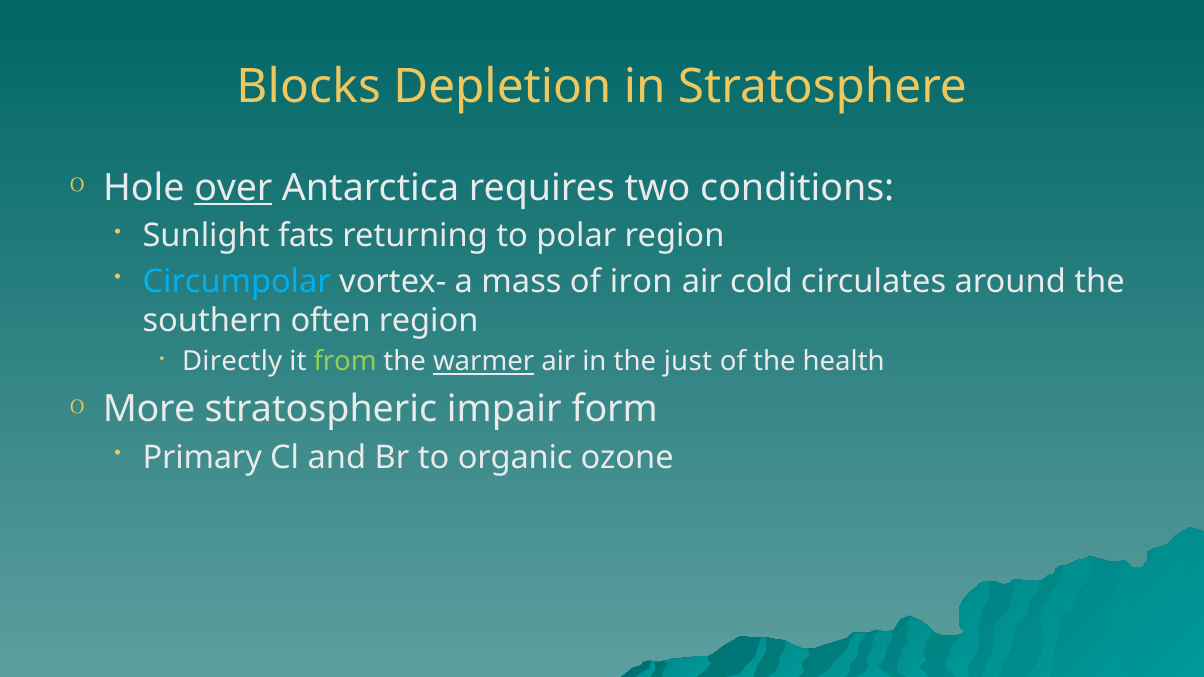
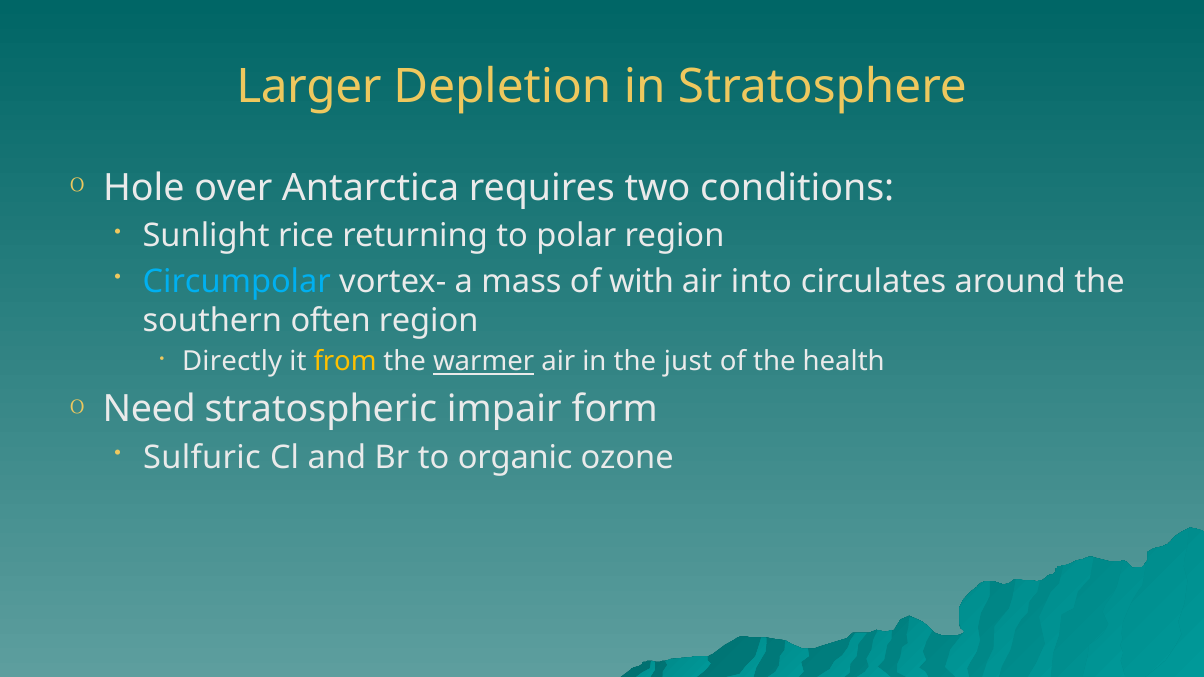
Blocks: Blocks -> Larger (309, 87)
over underline: present -> none (233, 188)
fats: fats -> rice (306, 236)
iron: iron -> with (642, 282)
cold: cold -> into (761, 282)
from colour: light green -> yellow (345, 362)
More: More -> Need (149, 409)
Primary: Primary -> Sulfuric (202, 458)
